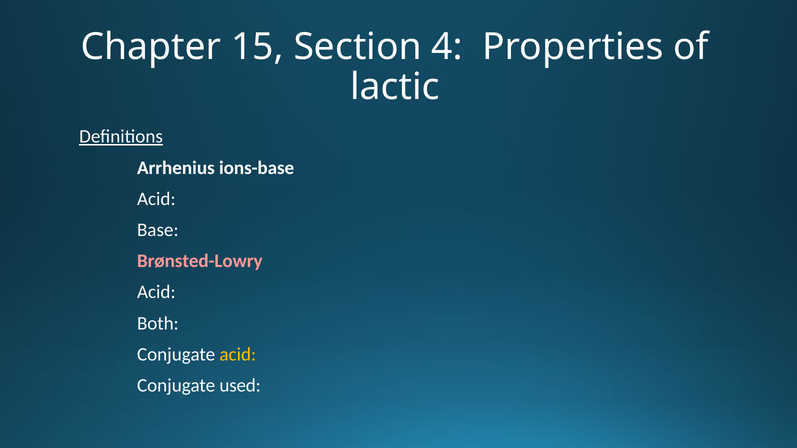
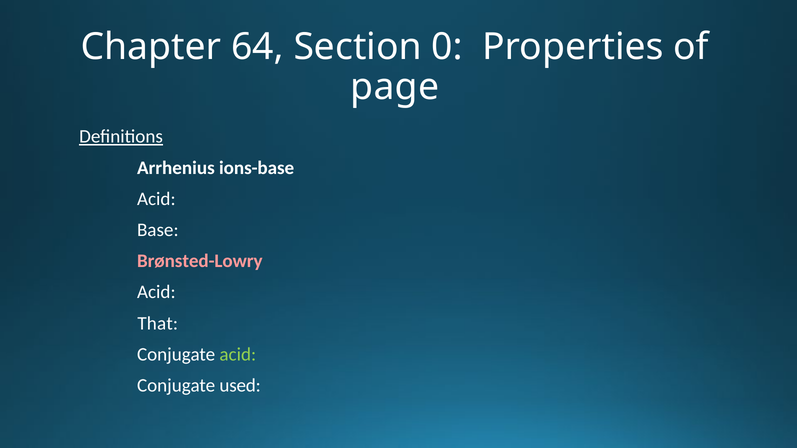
15: 15 -> 64 (257, 47)
4: 4 -> 0 (447, 47)
lactic: lactic -> page (395, 87)
Both: Both -> That (158, 324)
acid colour: yellow -> light green (238, 355)
